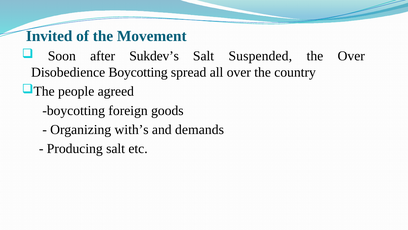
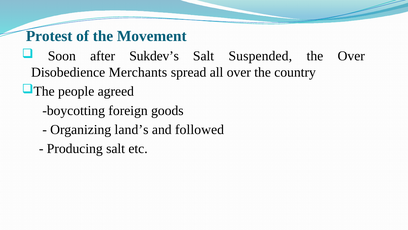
Invited: Invited -> Protest (49, 36)
Disobedience Boycotting: Boycotting -> Merchants (138, 72)
with’s: with’s -> land’s (132, 129)
demands: demands -> followed (200, 129)
